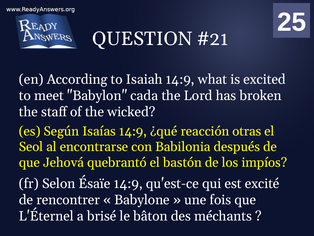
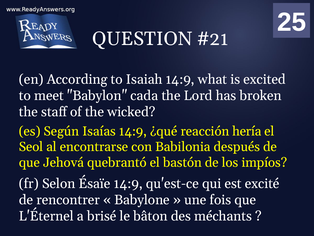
otras: otras -> hería (247, 131)
